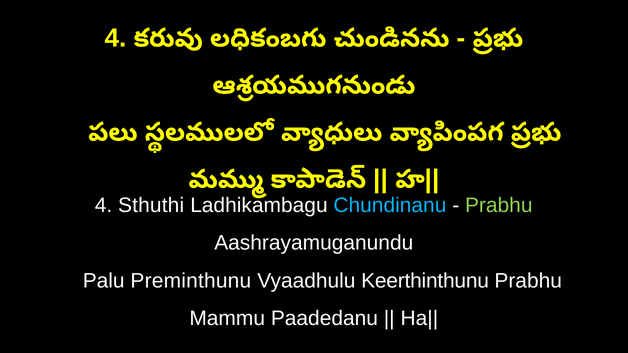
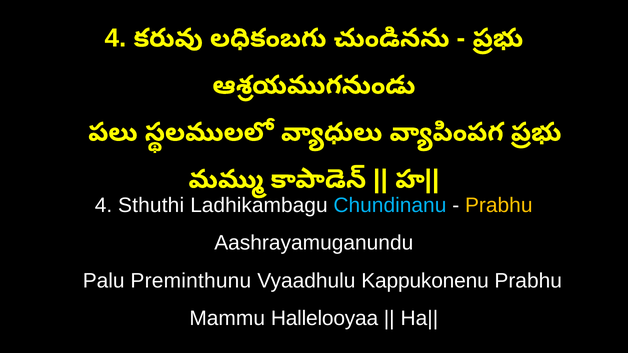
Prabhu colour: light green -> yellow (499, 206)
Keerthinthunu: Keerthinthunu -> Kappukonenu (425, 281)
Paadedanu: Paadedanu -> Hallelooyaa (325, 319)
